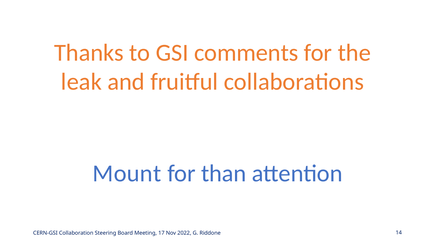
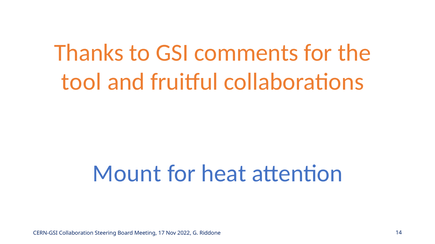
leak: leak -> tool (81, 82)
than: than -> heat (224, 174)
